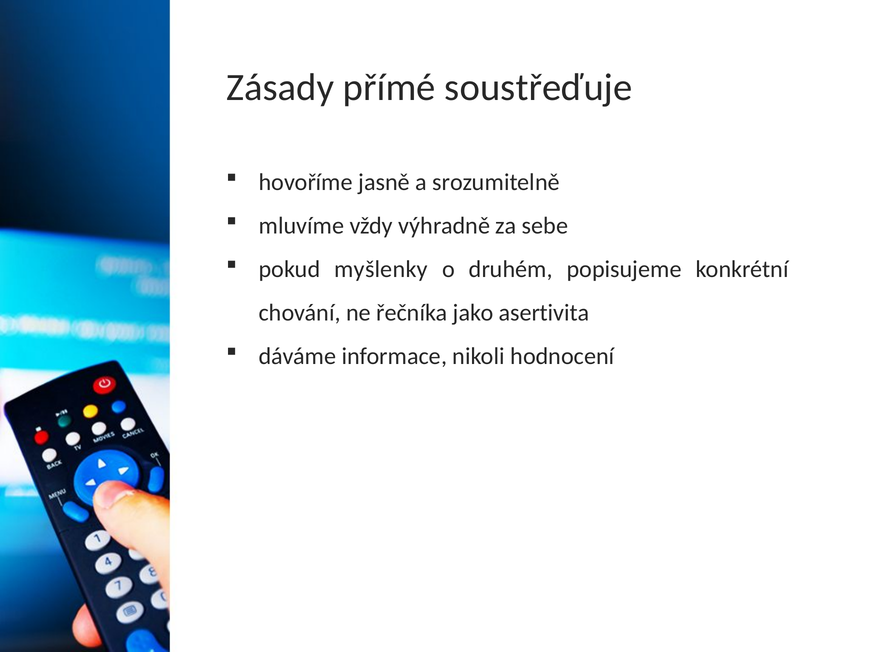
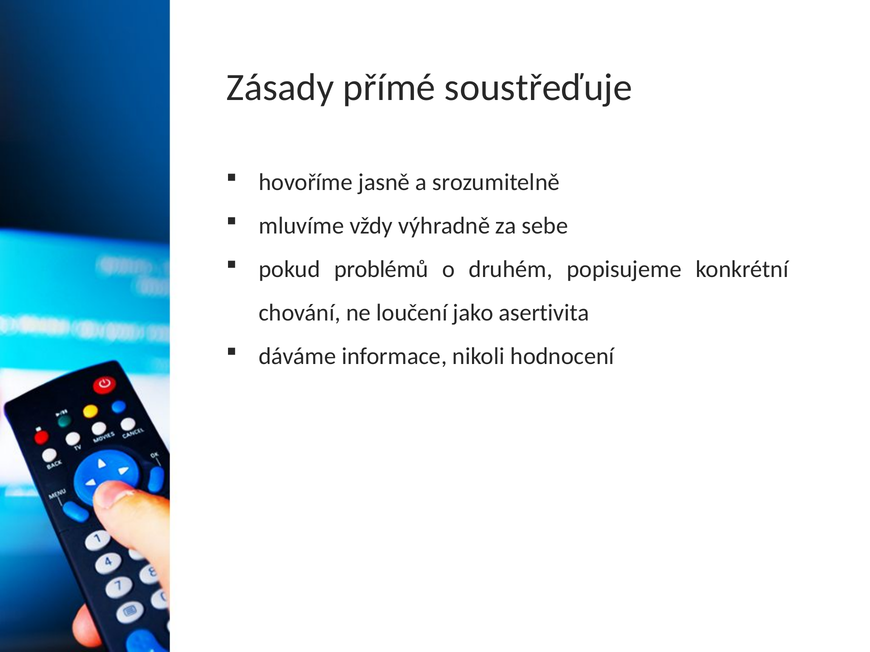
myšlenky: myšlenky -> problémů (381, 269)
řečníka: řečníka -> loučení (412, 313)
